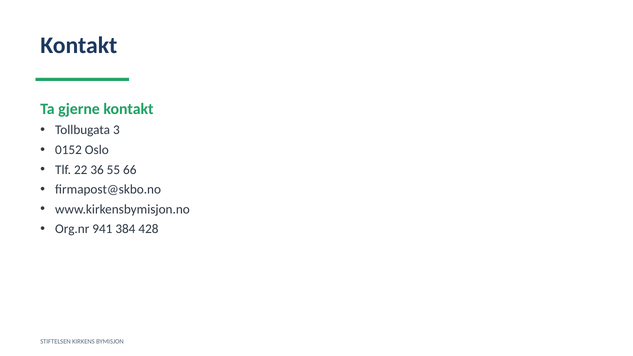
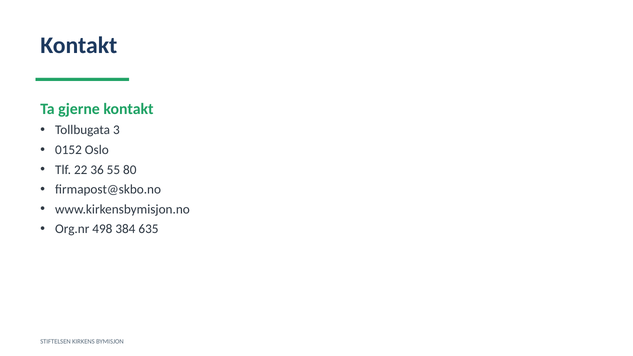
66: 66 -> 80 (130, 170)
941: 941 -> 498 (102, 229)
428: 428 -> 635 (148, 229)
